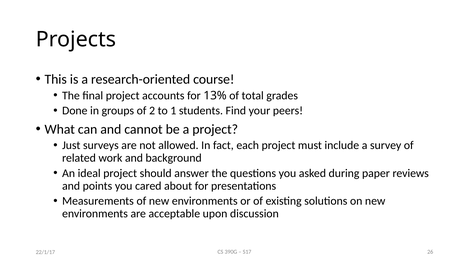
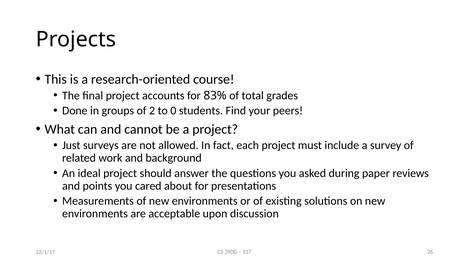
13%: 13% -> 83% (215, 95)
1: 1 -> 0 (173, 111)
